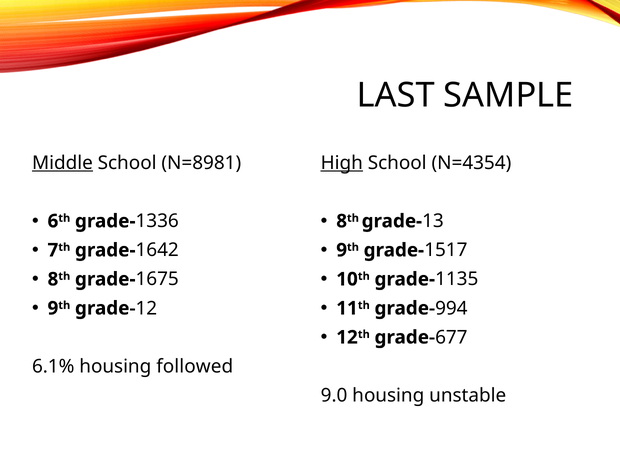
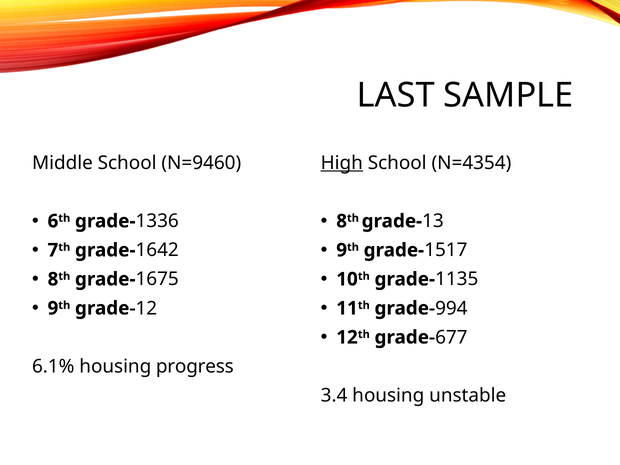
Middle underline: present -> none (62, 163)
N=8981: N=8981 -> N=9460 (201, 163)
followed: followed -> progress (195, 366)
9.0: 9.0 -> 3.4 (334, 395)
